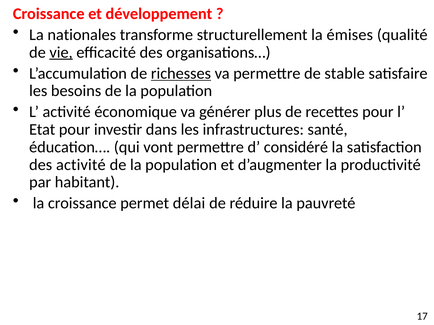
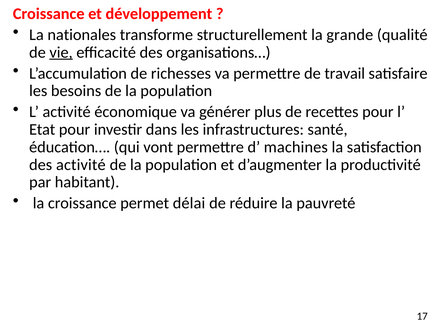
émises: émises -> grande (350, 35)
richesses underline: present -> none (181, 73)
stable: stable -> travail (345, 73)
considéré: considéré -> machines (296, 147)
